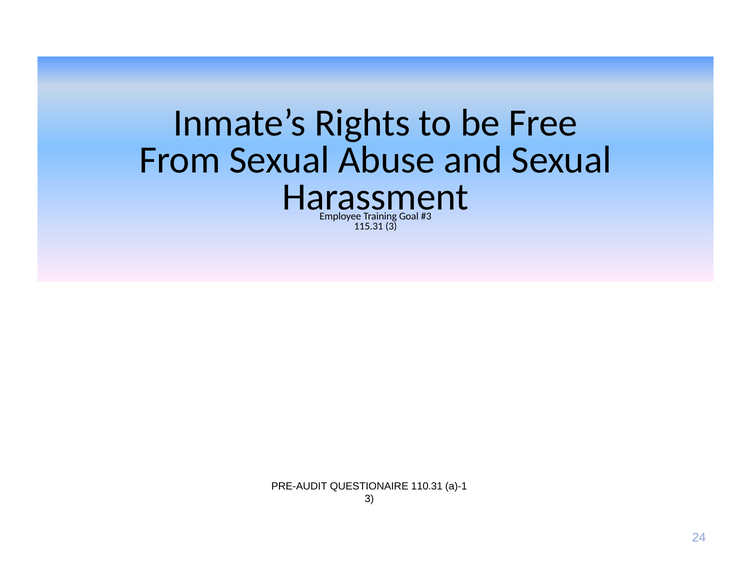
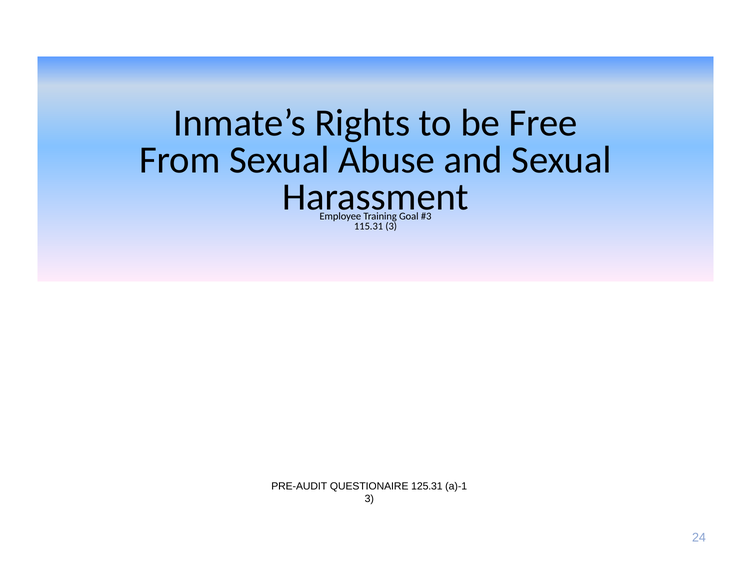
110.31: 110.31 -> 125.31 (427, 486)
